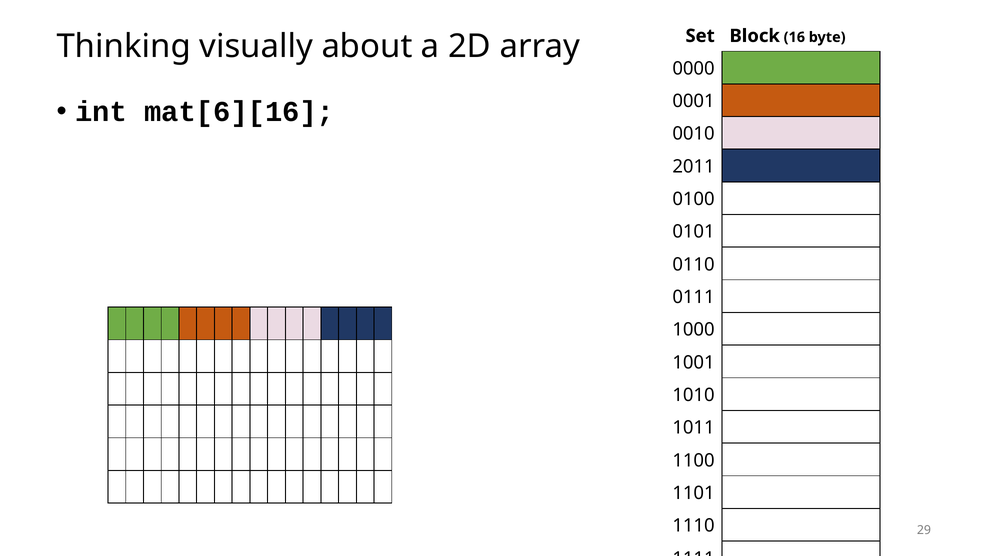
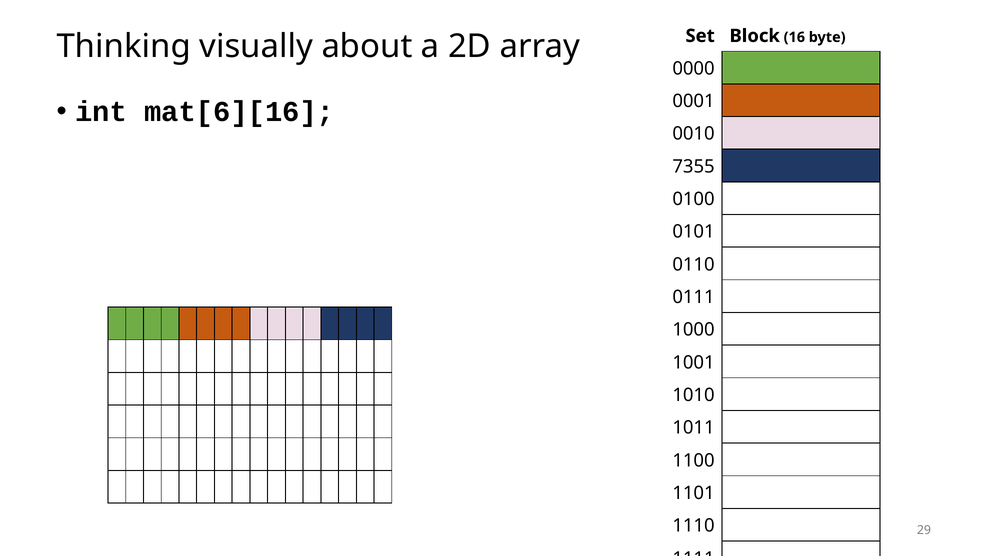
2011: 2011 -> 7355 (694, 166)
